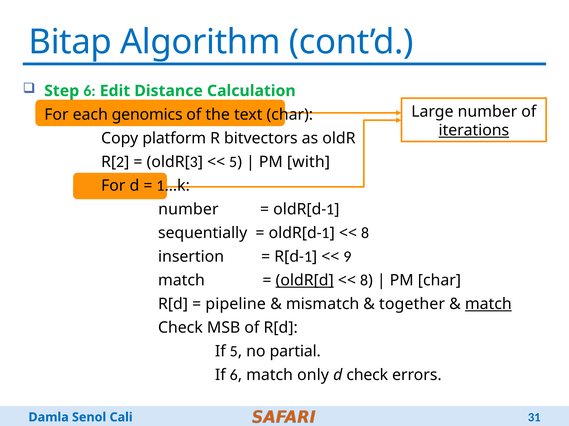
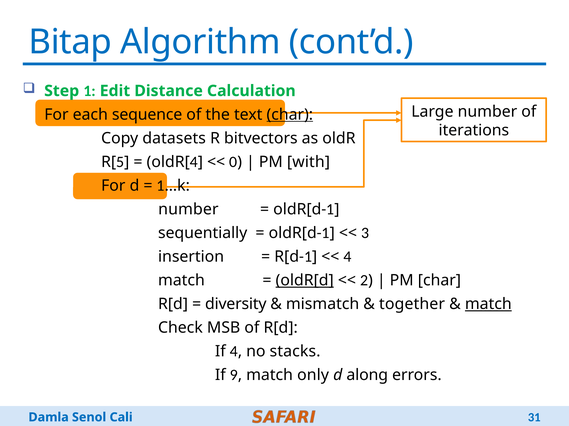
Step 6: 6 -> 1 (90, 91)
genomics: genomics -> sequence (147, 115)
char underline: none -> present (290, 115)
iterations underline: present -> none (474, 131)
platform: platform -> datasets (174, 138)
2: 2 -> 5 (120, 162)
3: 3 -> 4 (194, 162)
5: 5 -> 0 (233, 162)
8: 8 -> 3 (365, 233)
9: 9 -> 4 (347, 257)
8: 8 -> 2 (364, 281)
pipeline: pipeline -> diversity (236, 305)
If 5: 5 -> 4 (234, 352)
partial: partial -> stacks (295, 352)
If 6: 6 -> 9 (234, 376)
d check: check -> along (367, 376)
